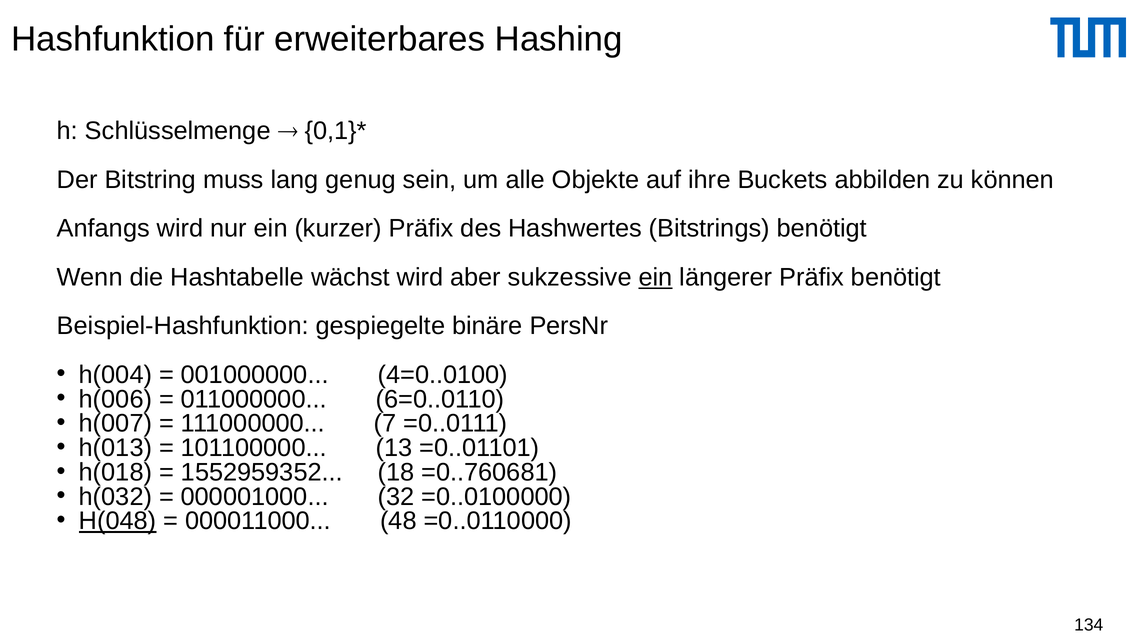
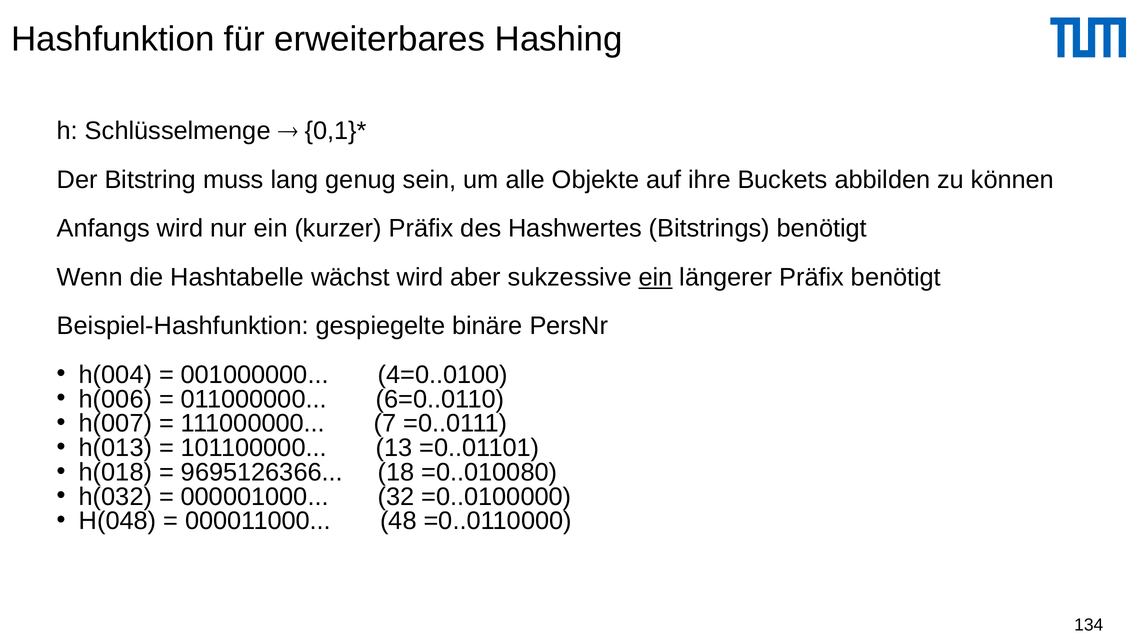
1552959352: 1552959352 -> 9695126366 (262, 472)
=0..760681: =0..760681 -> =0..010080 (489, 472)
H(048 underline: present -> none (118, 521)
